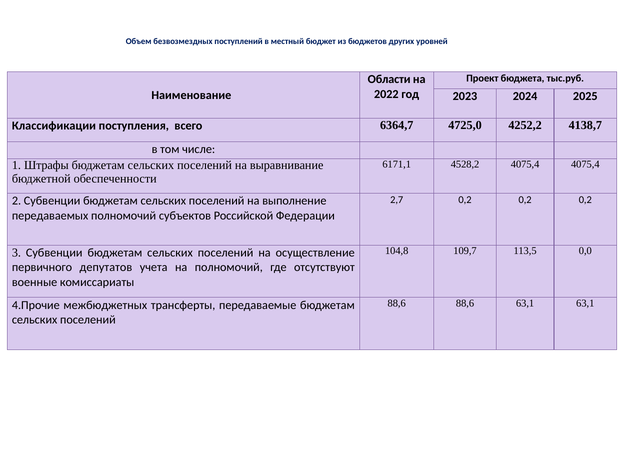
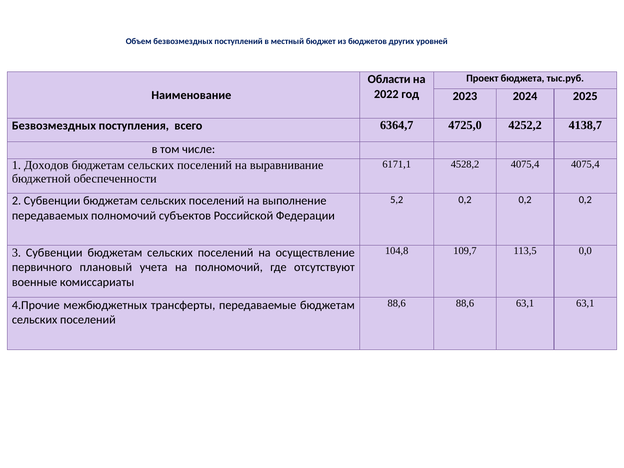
Классификации: Классификации -> Безвозмездных (54, 126)
Штрафы: Штрафы -> Доходов (46, 165)
2,7: 2,7 -> 5,2 (397, 200)
депутатов: депутатов -> плановый (106, 267)
